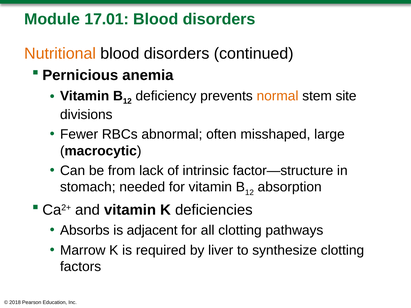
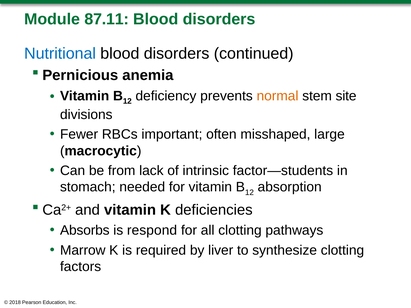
17.01: 17.01 -> 87.11 (107, 19)
Nutritional colour: orange -> blue (60, 54)
abnormal: abnormal -> important (172, 135)
factor—structure: factor—structure -> factor—students (283, 171)
adjacent: adjacent -> respond (152, 231)
